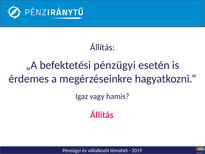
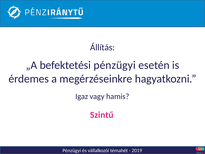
Állítás: Állítás -> Szintű (102, 115)
